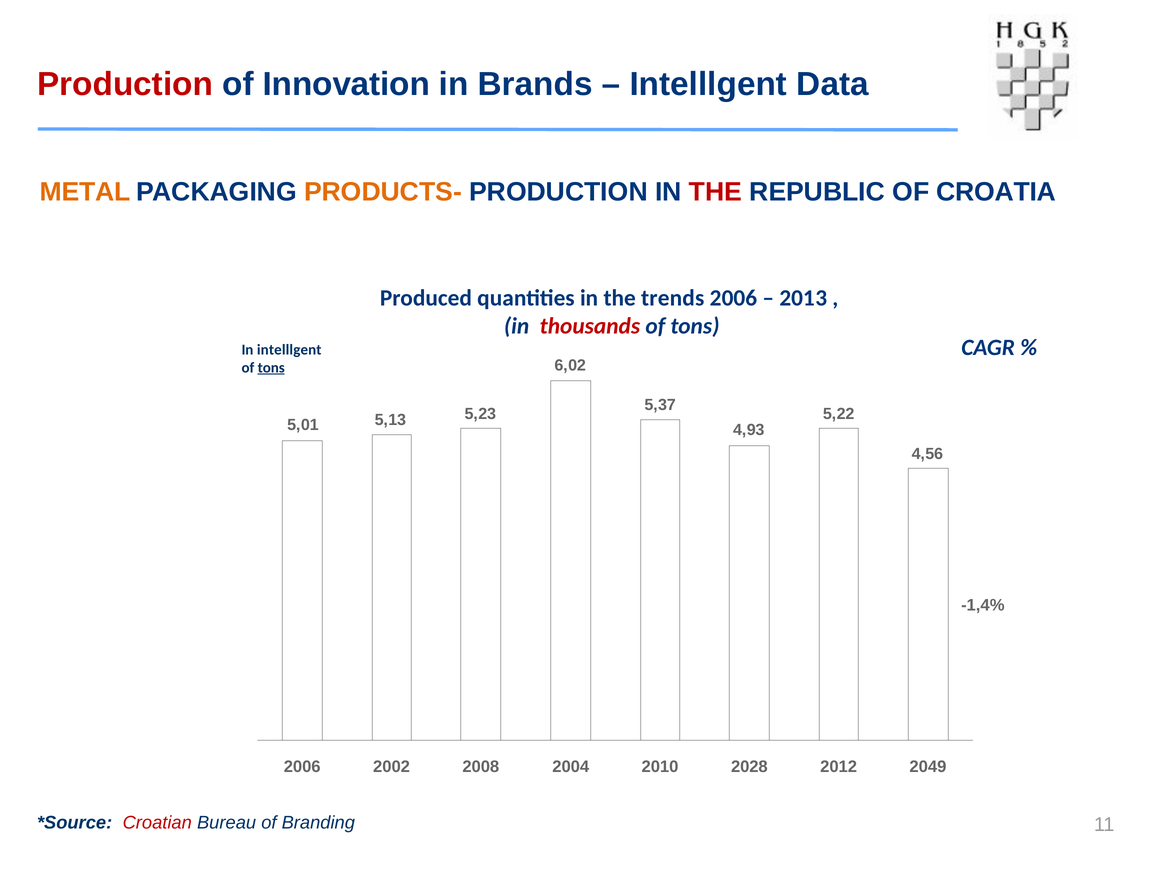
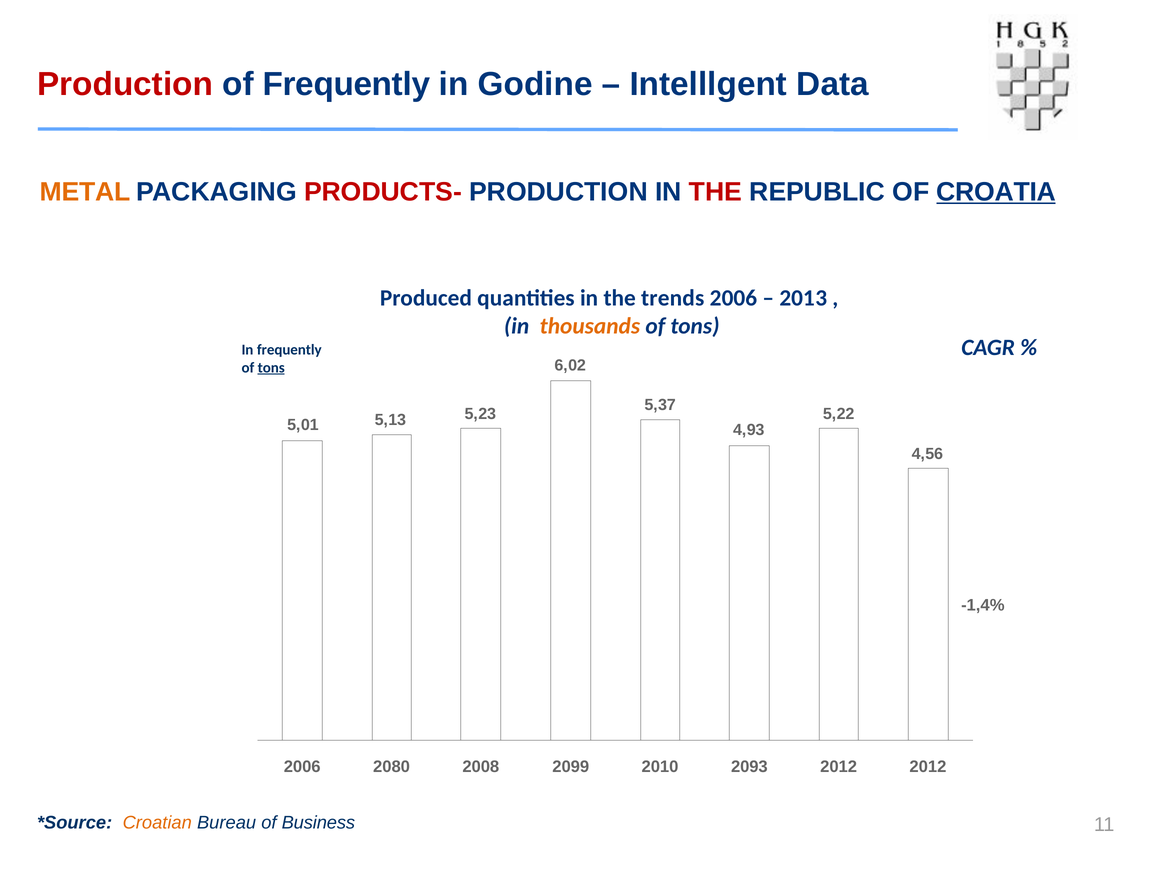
of Innovation: Innovation -> Frequently (346, 84)
Brands: Brands -> Godine (535, 84)
PRODUCTS- colour: orange -> red (383, 192)
CROATIA underline: none -> present (996, 192)
thousands colour: red -> orange (590, 326)
In intelllgent: intelllgent -> frequently (289, 350)
2002: 2002 -> 2080 (392, 767)
2004: 2004 -> 2099 (571, 767)
2028: 2028 -> 2093 (749, 767)
2012 2049: 2049 -> 2012 (928, 767)
Croatian colour: red -> orange (157, 823)
Branding: Branding -> Business (318, 823)
